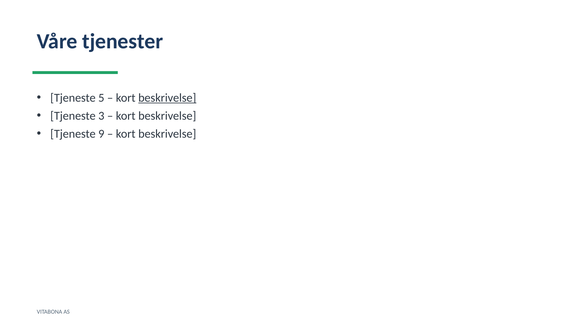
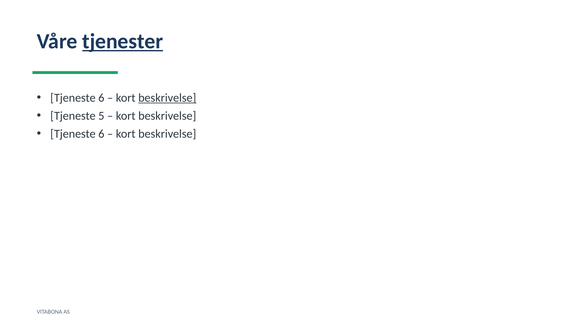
tjenester underline: none -> present (123, 41)
5: 5 -> 6 (101, 98)
3: 3 -> 5 (101, 116)
9: 9 -> 6 (101, 134)
